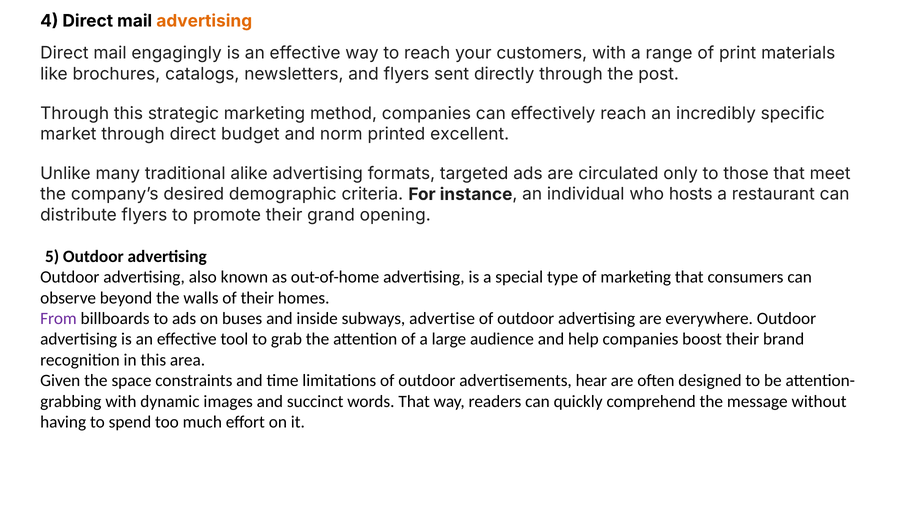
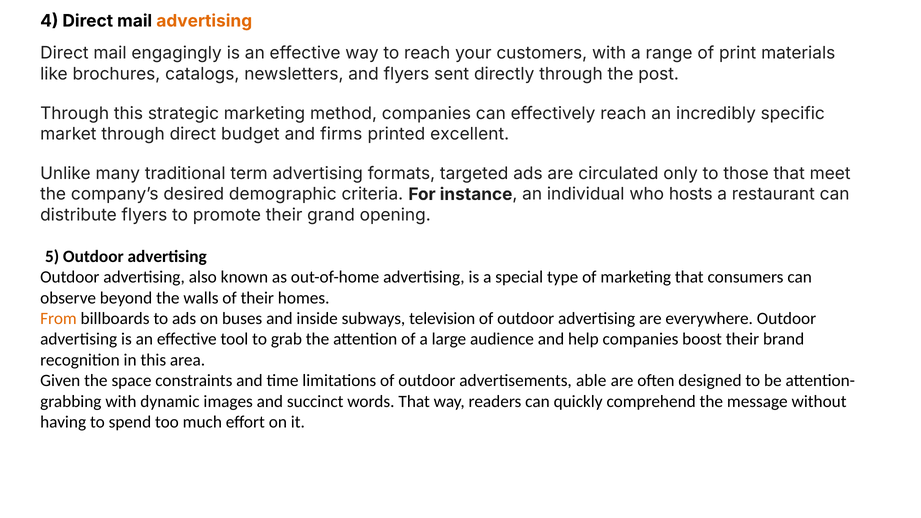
norm: norm -> firms (341, 134)
alike: alike -> term (249, 174)
From colour: purple -> orange (58, 319)
advertise: advertise -> television (442, 319)
hear: hear -> able (591, 381)
